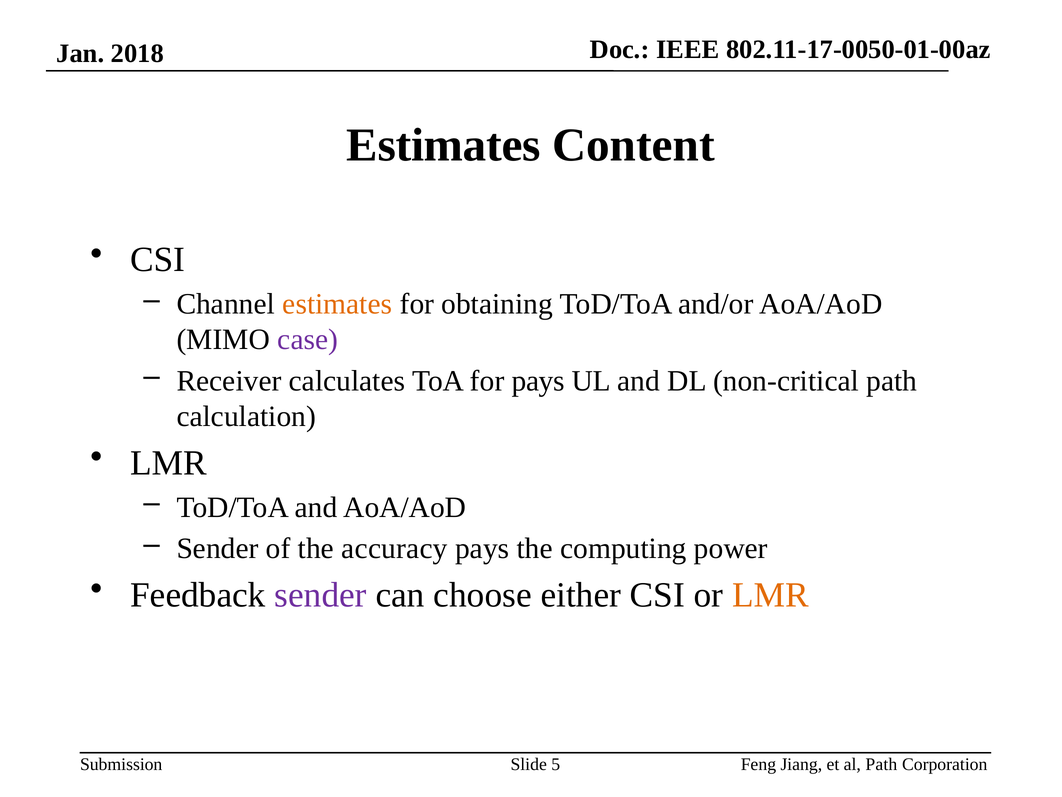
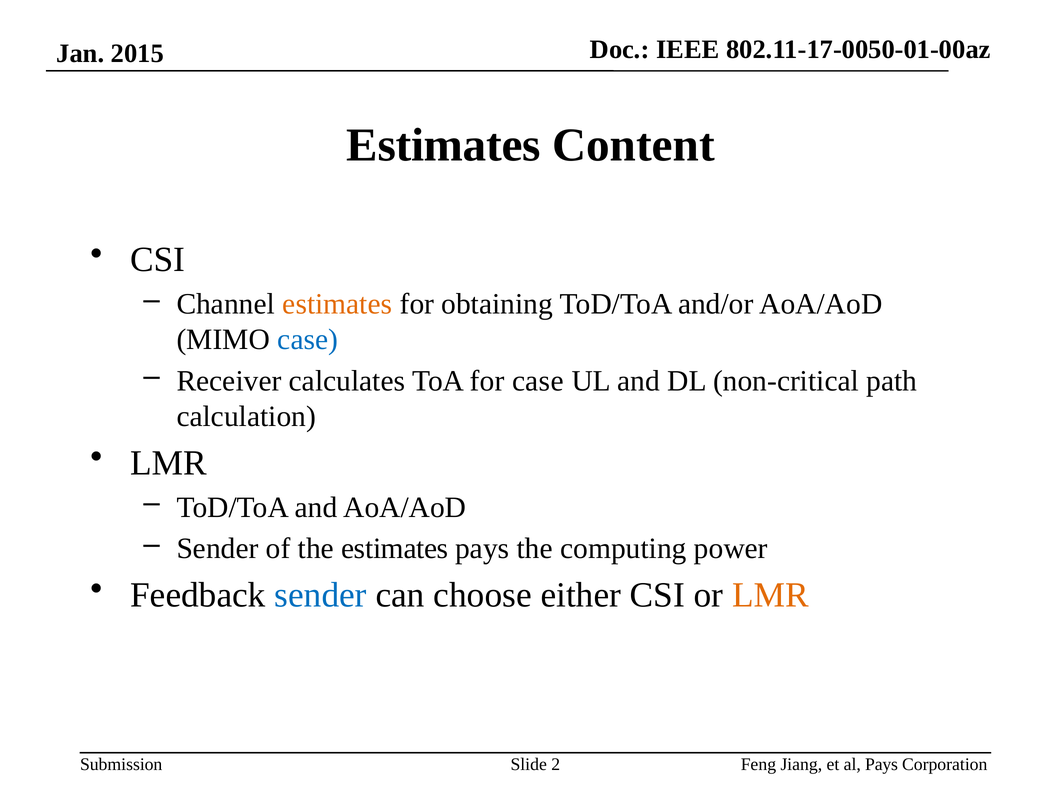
2018: 2018 -> 2015 (137, 53)
case colour: purple -> blue (308, 339)
for pays: pays -> case (538, 381)
the accuracy: accuracy -> estimates (395, 548)
sender colour: purple -> blue (321, 595)
5: 5 -> 2 (556, 764)
al Path: Path -> Pays (882, 764)
